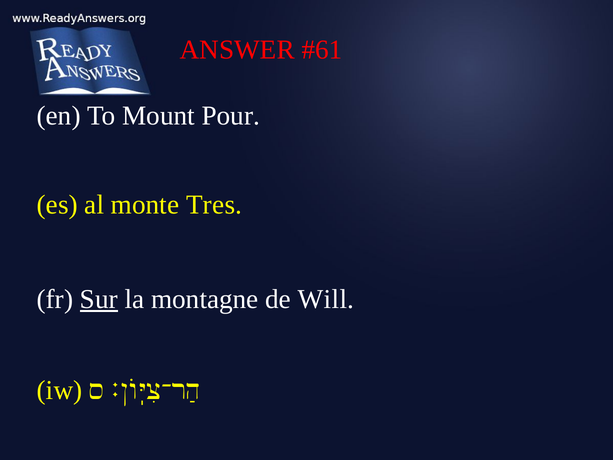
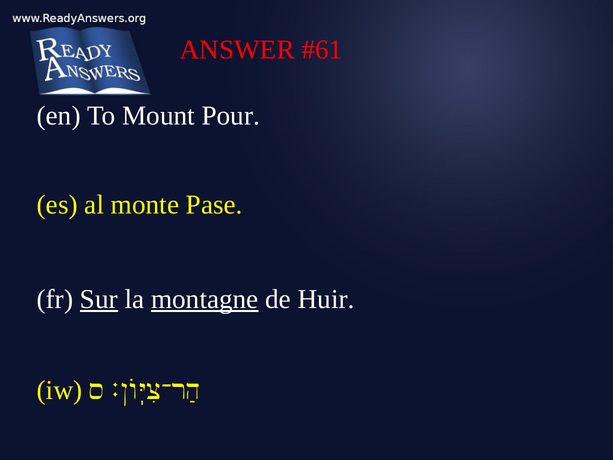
Tres: Tres -> Pase (214, 205)
montagne underline: none -> present (205, 299)
Will: Will -> Huir (326, 299)
